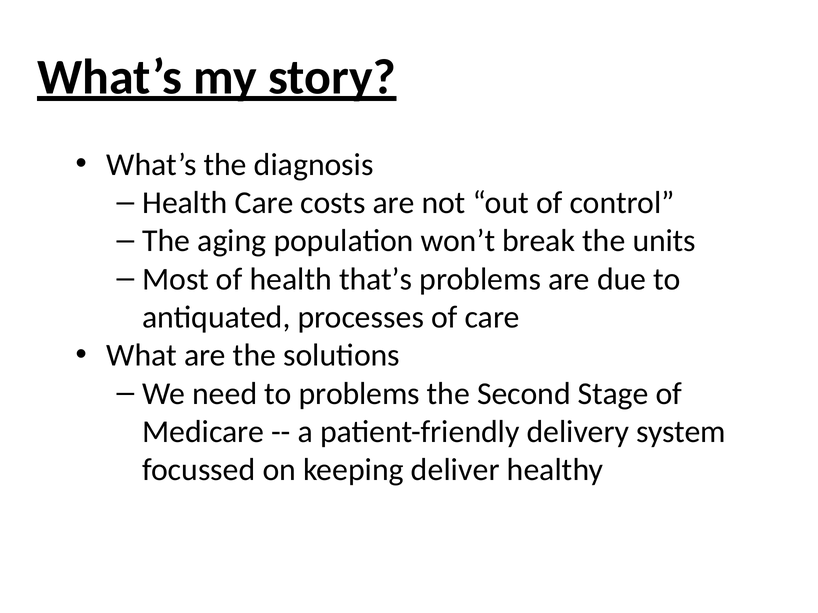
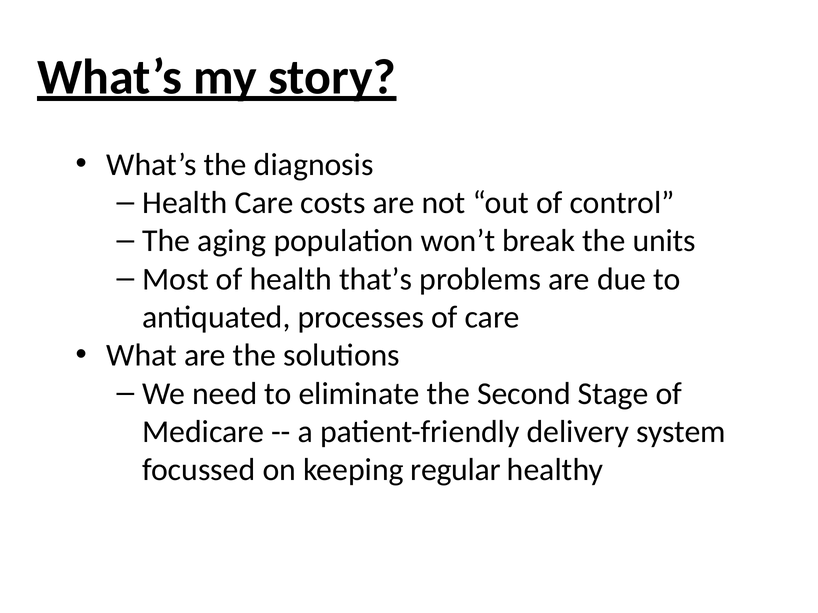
to problems: problems -> eliminate (359, 394)
deliver: deliver -> regular (455, 470)
